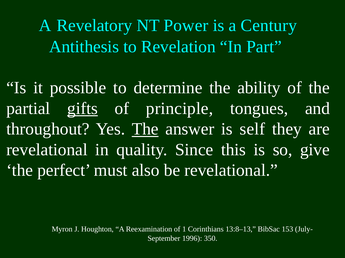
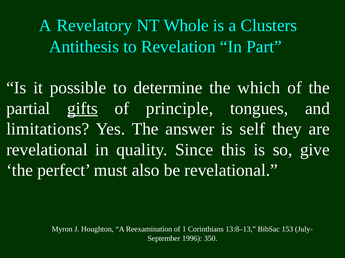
Power: Power -> Whole (186, 25)
Century: Century -> Clusters (269, 25)
ability: ability -> which (259, 88)
throughout: throughout -> limitations (48, 129)
The underline: present -> none (145, 129)
